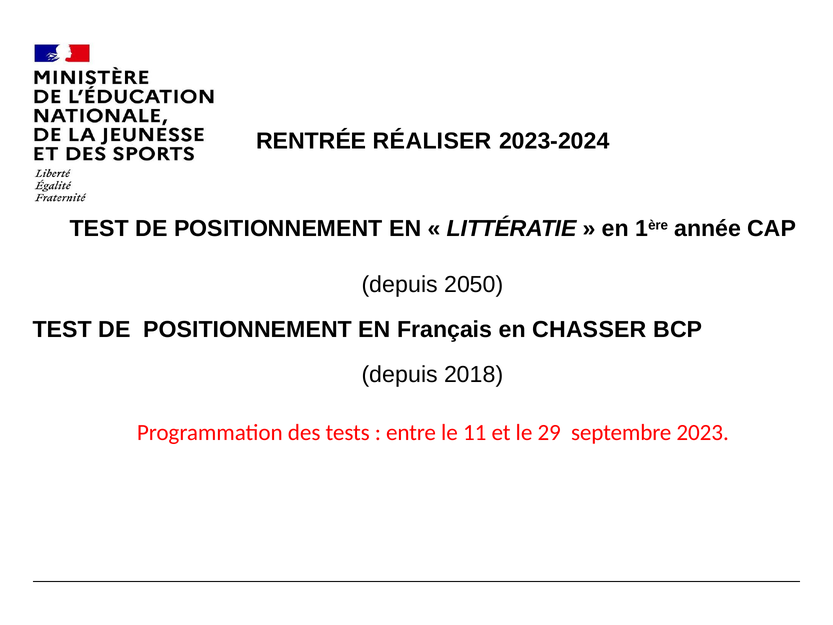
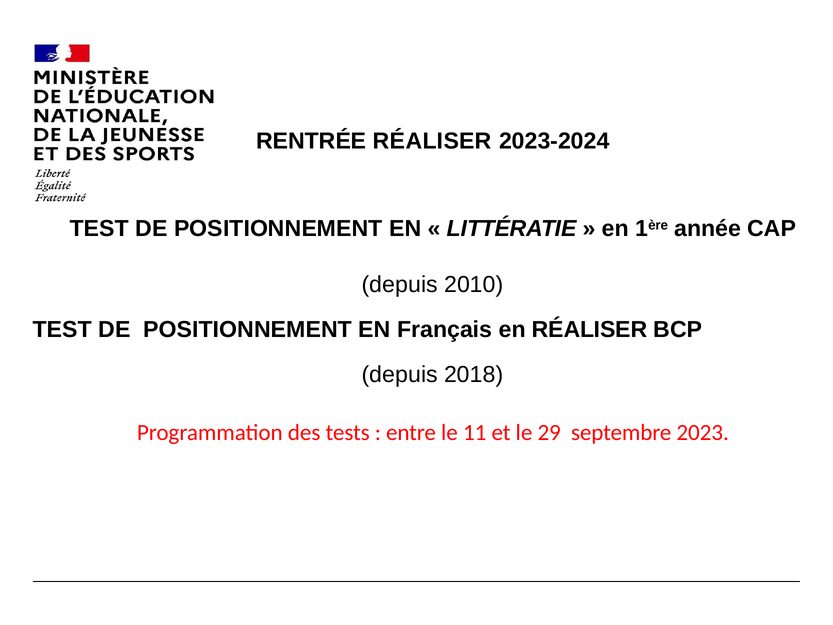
2050: 2050 -> 2010 (474, 284)
en CHASSER: CHASSER -> RÉALISER (590, 330)
